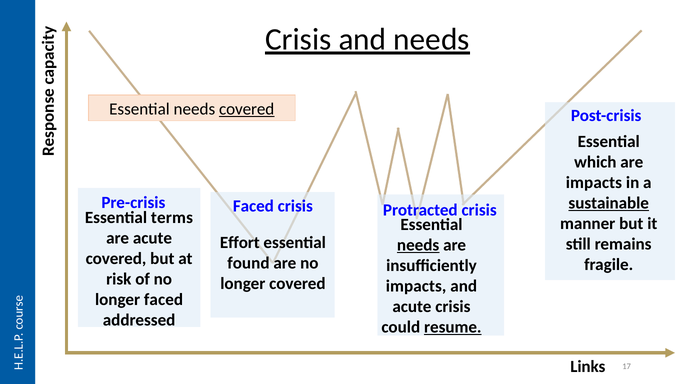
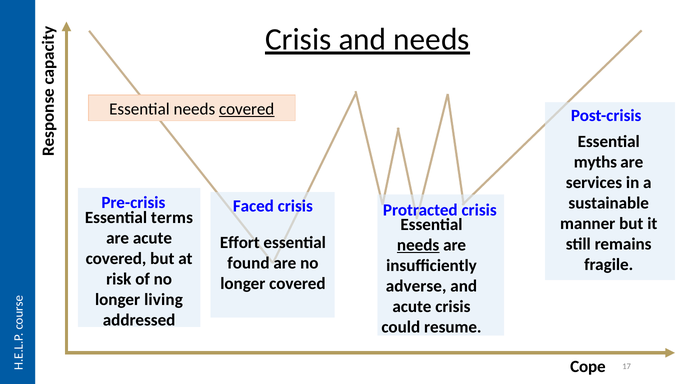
which: which -> myths (595, 162)
impacts: impacts -> services (594, 183)
sustainable underline: present -> none (609, 203)
impacts: impacts -> adverse (416, 286)
longer faced: faced -> living (164, 300)
resume underline: present -> none (453, 327)
Links: Links -> Cope (588, 367)
